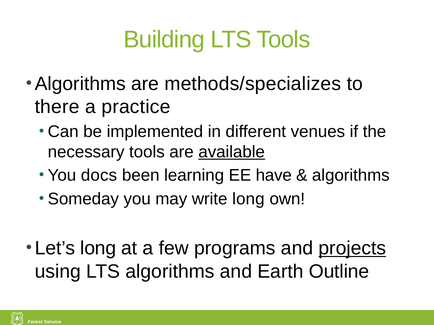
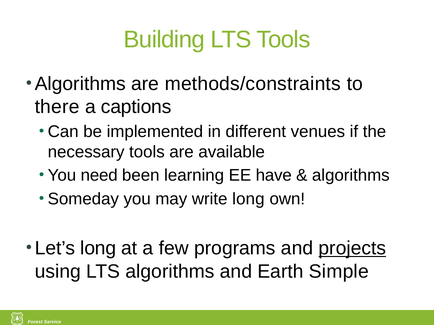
methods/specializes: methods/specializes -> methods/constraints (253, 84)
practice: practice -> captions (136, 107)
available underline: present -> none (232, 152)
docs: docs -> need (99, 176)
Outline: Outline -> Simple (339, 272)
